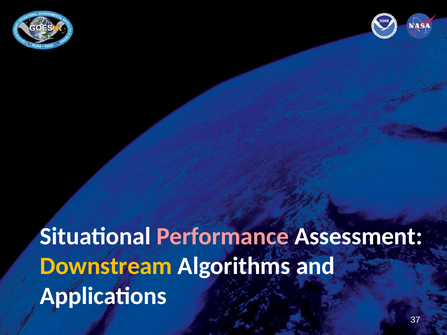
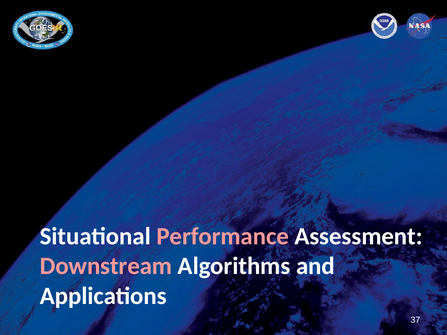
Downstream colour: yellow -> pink (106, 266)
